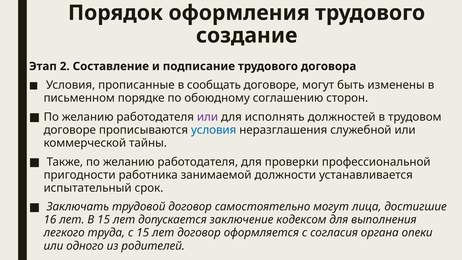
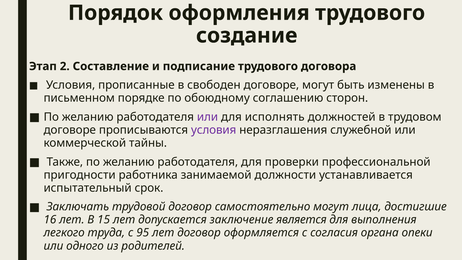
сообщать: сообщать -> свободен (214, 85)
условия colour: blue -> purple (214, 130)
кодексом: кодексом -> является (301, 220)
с 15: 15 -> 95 (143, 233)
